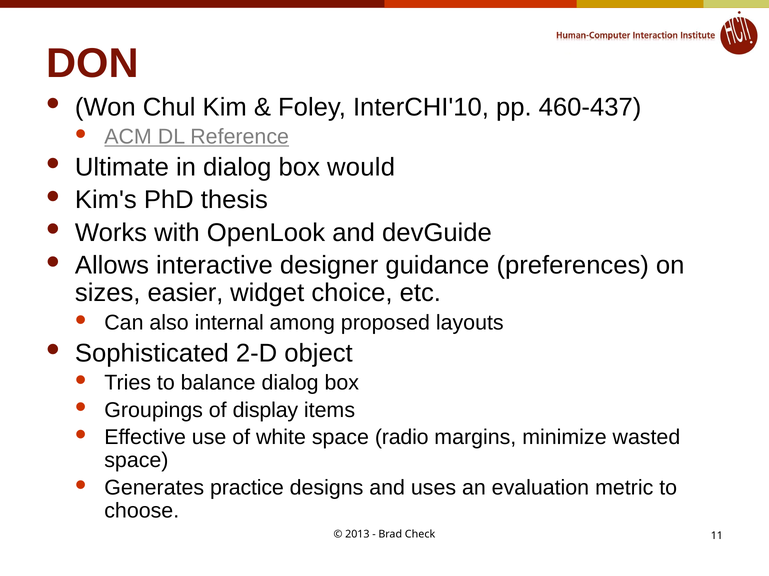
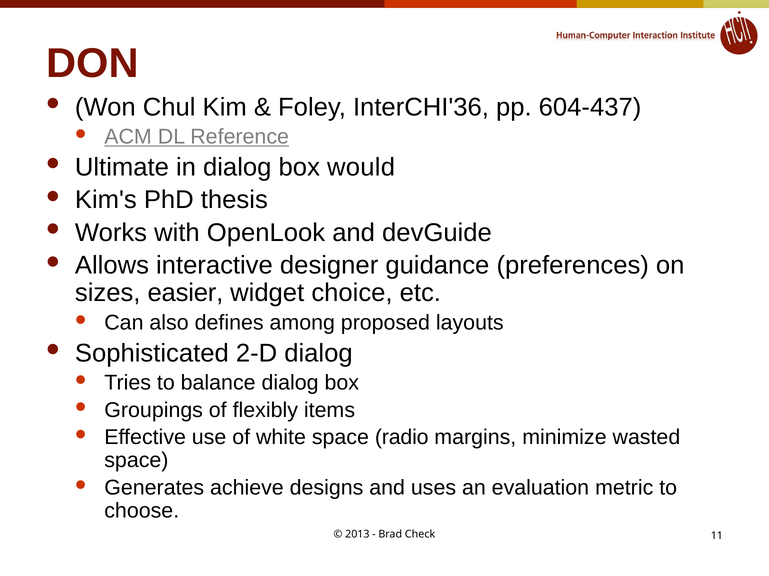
InterCHI'10: InterCHI'10 -> InterCHI'36 (421, 107)
460-437: 460-437 -> 604-437 (590, 107)
internal: internal -> defines (229, 323)
2-D object: object -> dialog (319, 354)
display: display -> flexibly (265, 411)
practice: practice -> achieve (247, 488)
